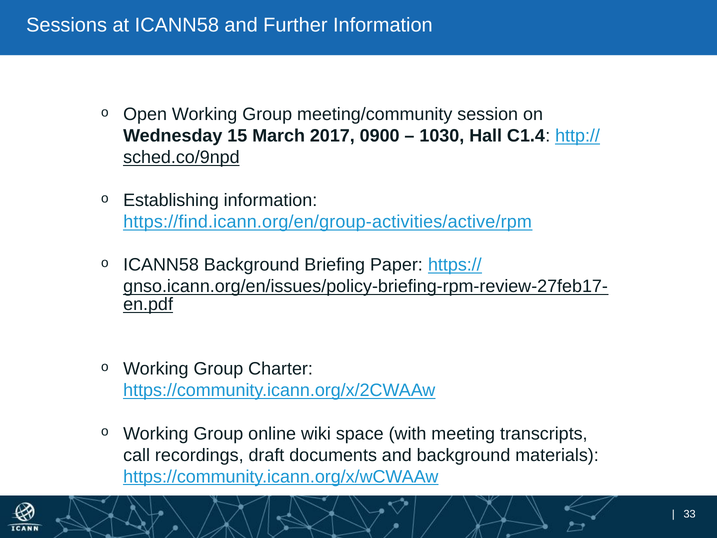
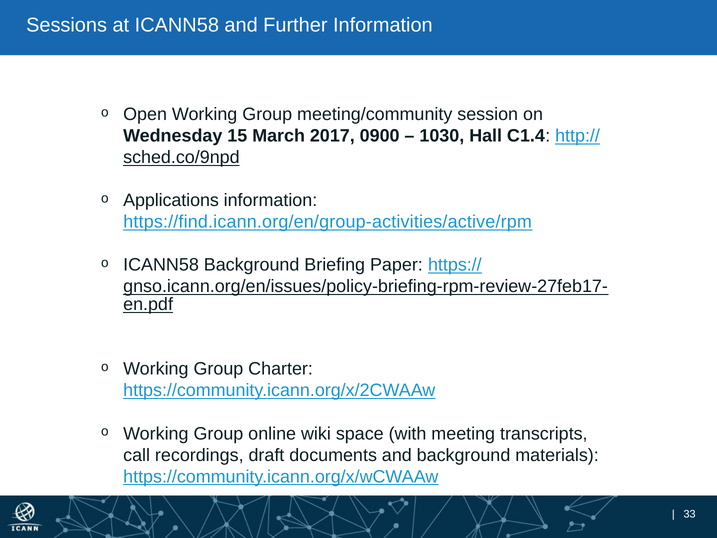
Establishing: Establishing -> Applications (171, 200)
